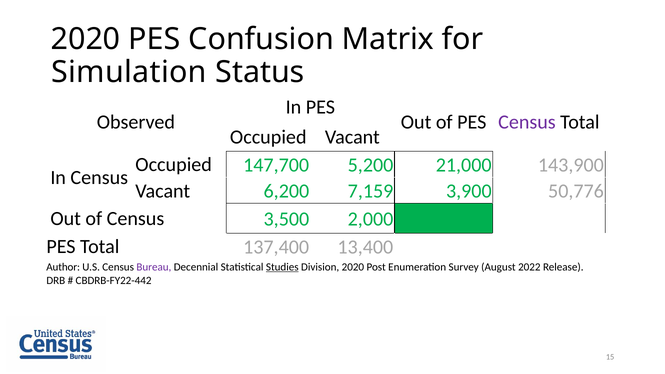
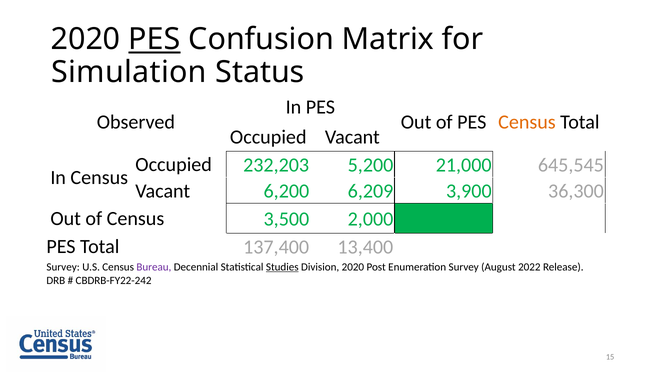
PES underline: none -> present (154, 39)
Census colour: purple -> orange (527, 122)
147,700: 147,700 -> 232,203 (276, 165)
143,900: 143,900 -> 645,545 (571, 165)
7,159: 7,159 -> 6,209 (371, 191)
50,776: 50,776 -> 36,300 (576, 191)
Author: Author -> Survey (63, 267)
CBDRB-FY22-442: CBDRB-FY22-442 -> CBDRB-FY22-242 (114, 281)
